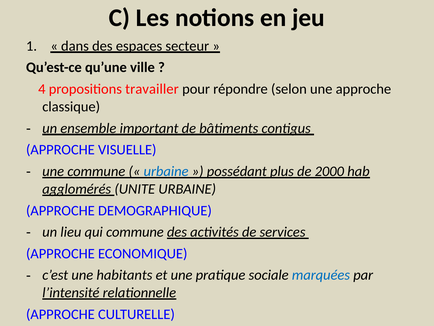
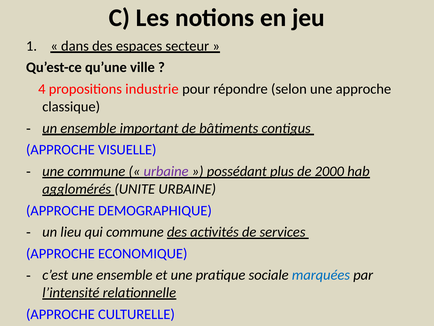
travailler: travailler -> industrie (152, 89)
urbaine colour: blue -> purple (166, 171)
une habitants: habitants -> ensemble (124, 275)
